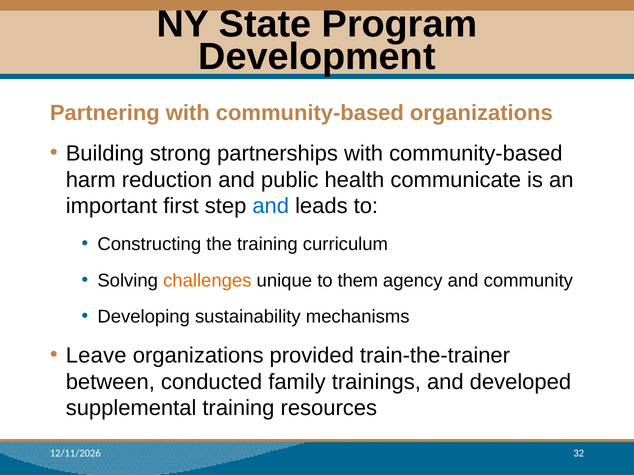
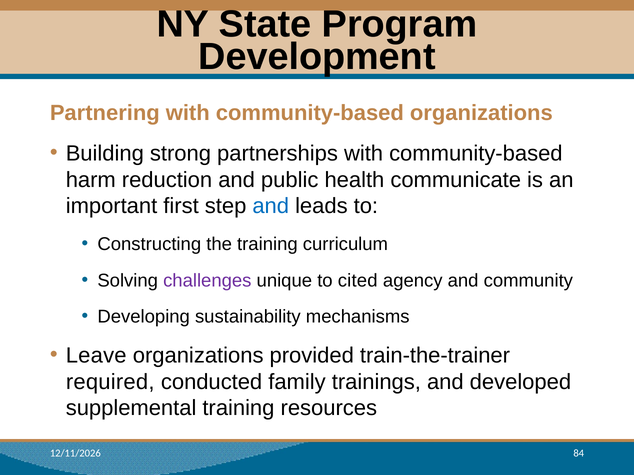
challenges colour: orange -> purple (207, 281)
them: them -> cited (358, 281)
between: between -> required (110, 382)
32: 32 -> 84 (579, 454)
